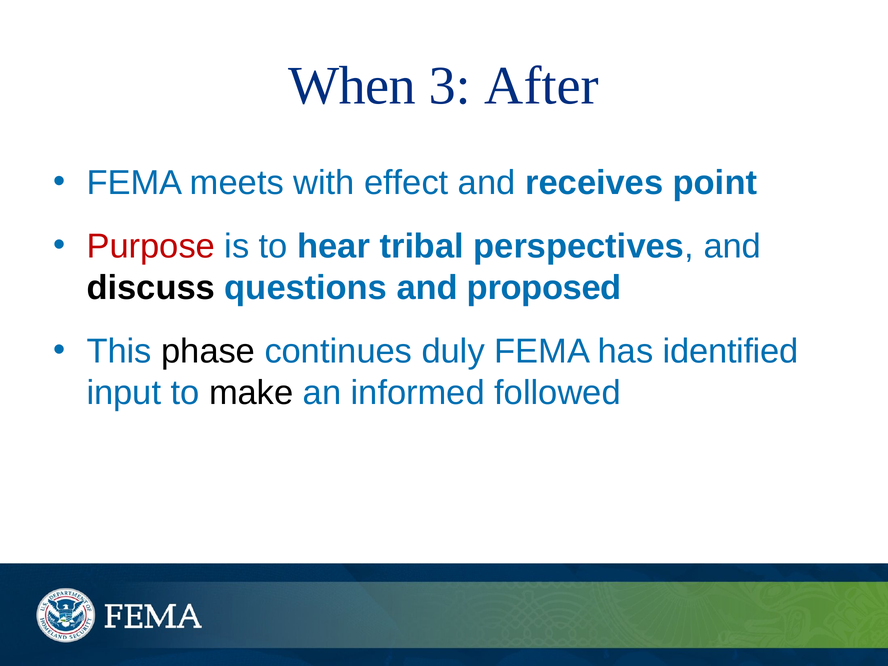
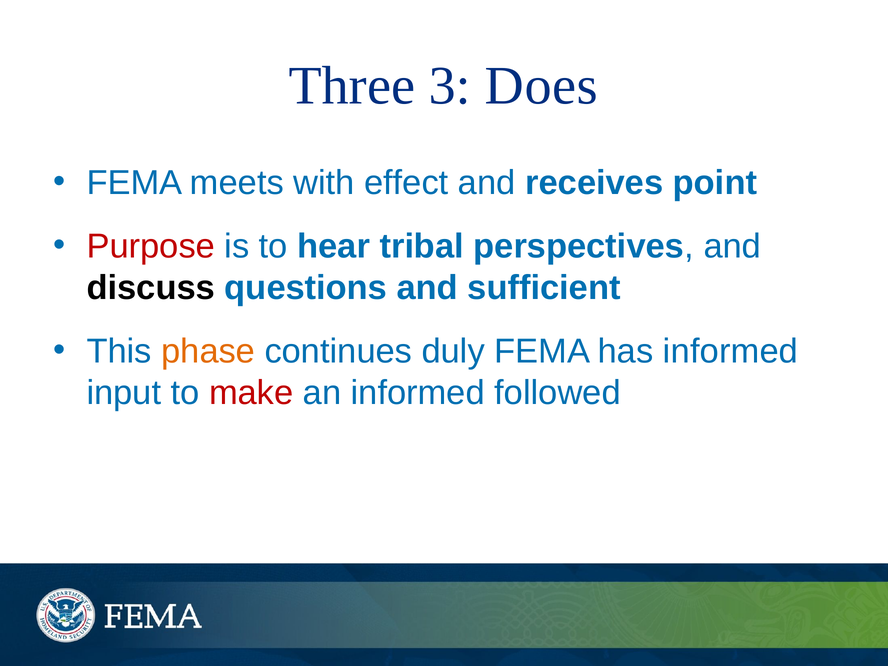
When: When -> Three (352, 86)
After: After -> Does (541, 86)
proposed: proposed -> sufficient (544, 288)
phase colour: black -> orange (208, 351)
has identified: identified -> informed (730, 351)
make colour: black -> red (251, 393)
